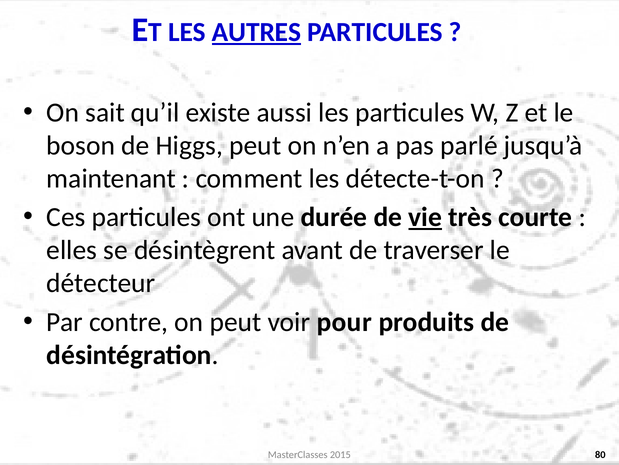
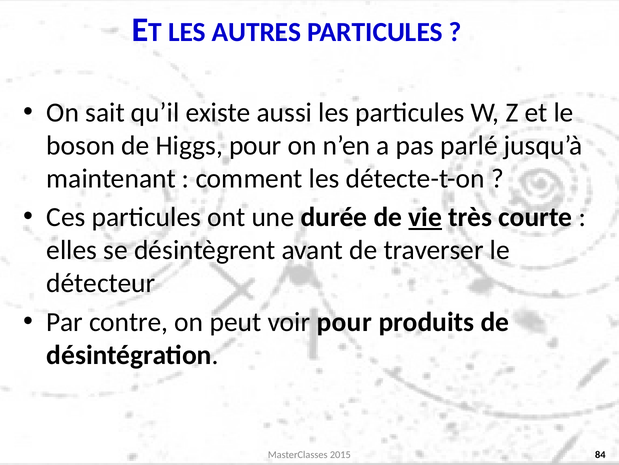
AUTRES underline: present -> none (257, 32)
Higgs peut: peut -> pour (255, 145)
80: 80 -> 84 (600, 454)
